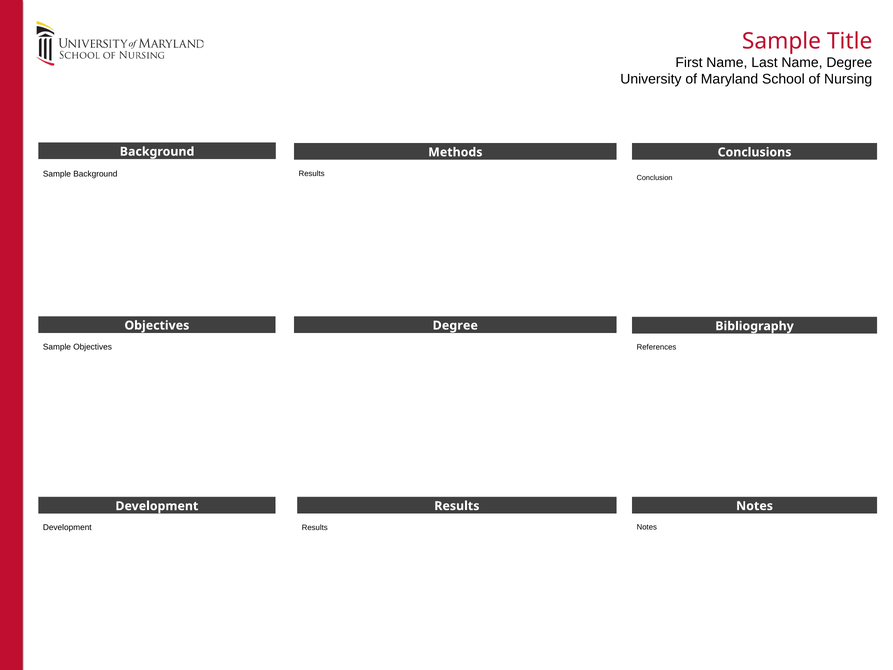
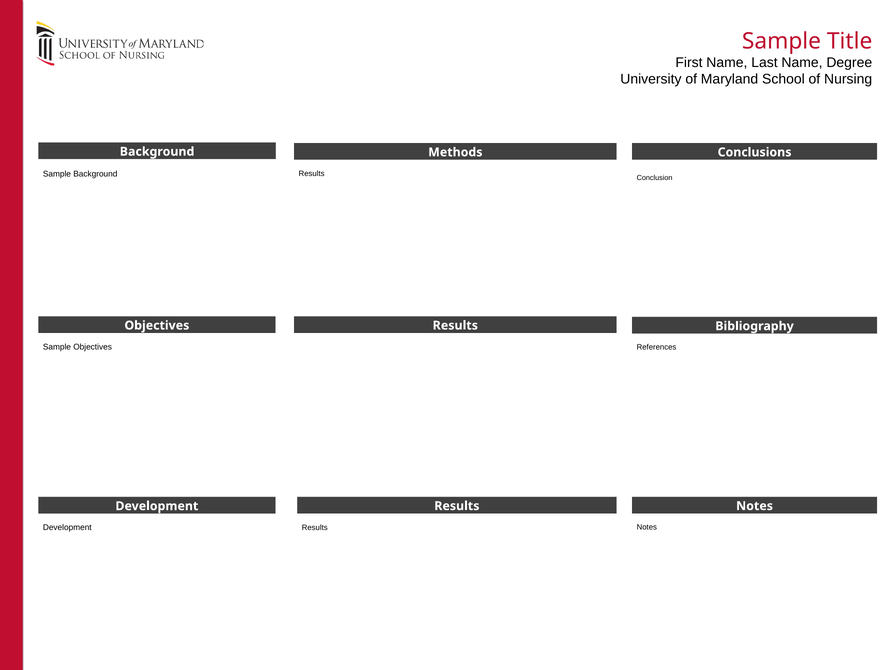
Degree: Degree -> Results (455, 325)
